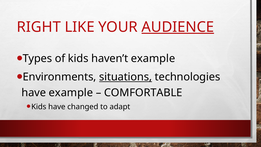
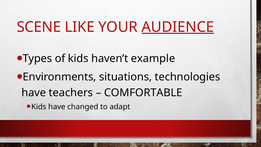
RIGHT: RIGHT -> SCENE (39, 27)
situations underline: present -> none (126, 77)
have example: example -> teachers (71, 93)
